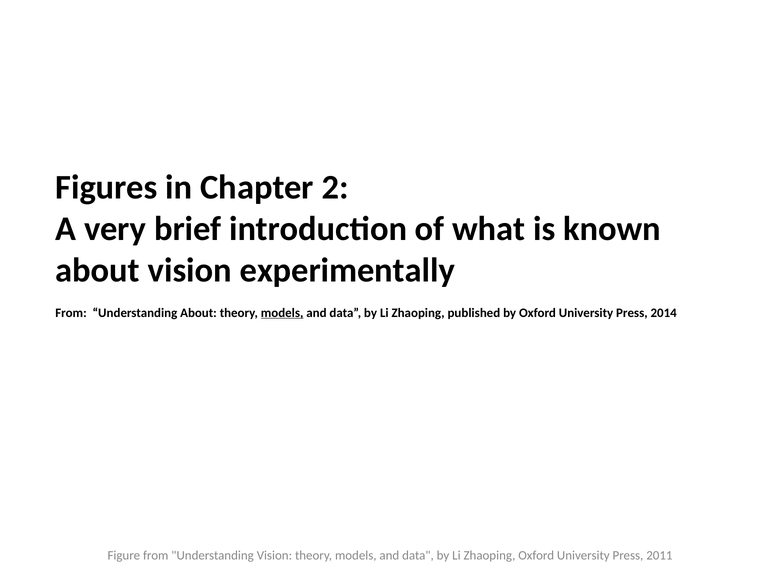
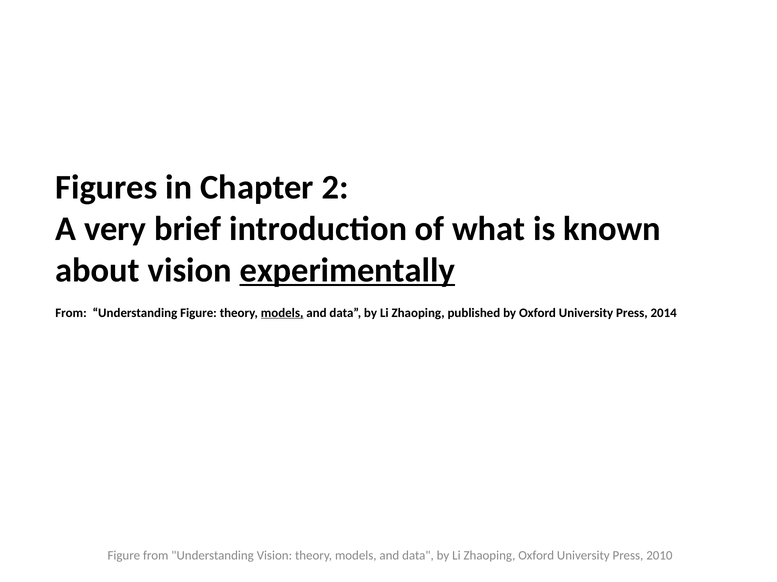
experimentally underline: none -> present (347, 271)
Understanding About: About -> Figure (198, 313)
2011: 2011 -> 2010 (659, 556)
